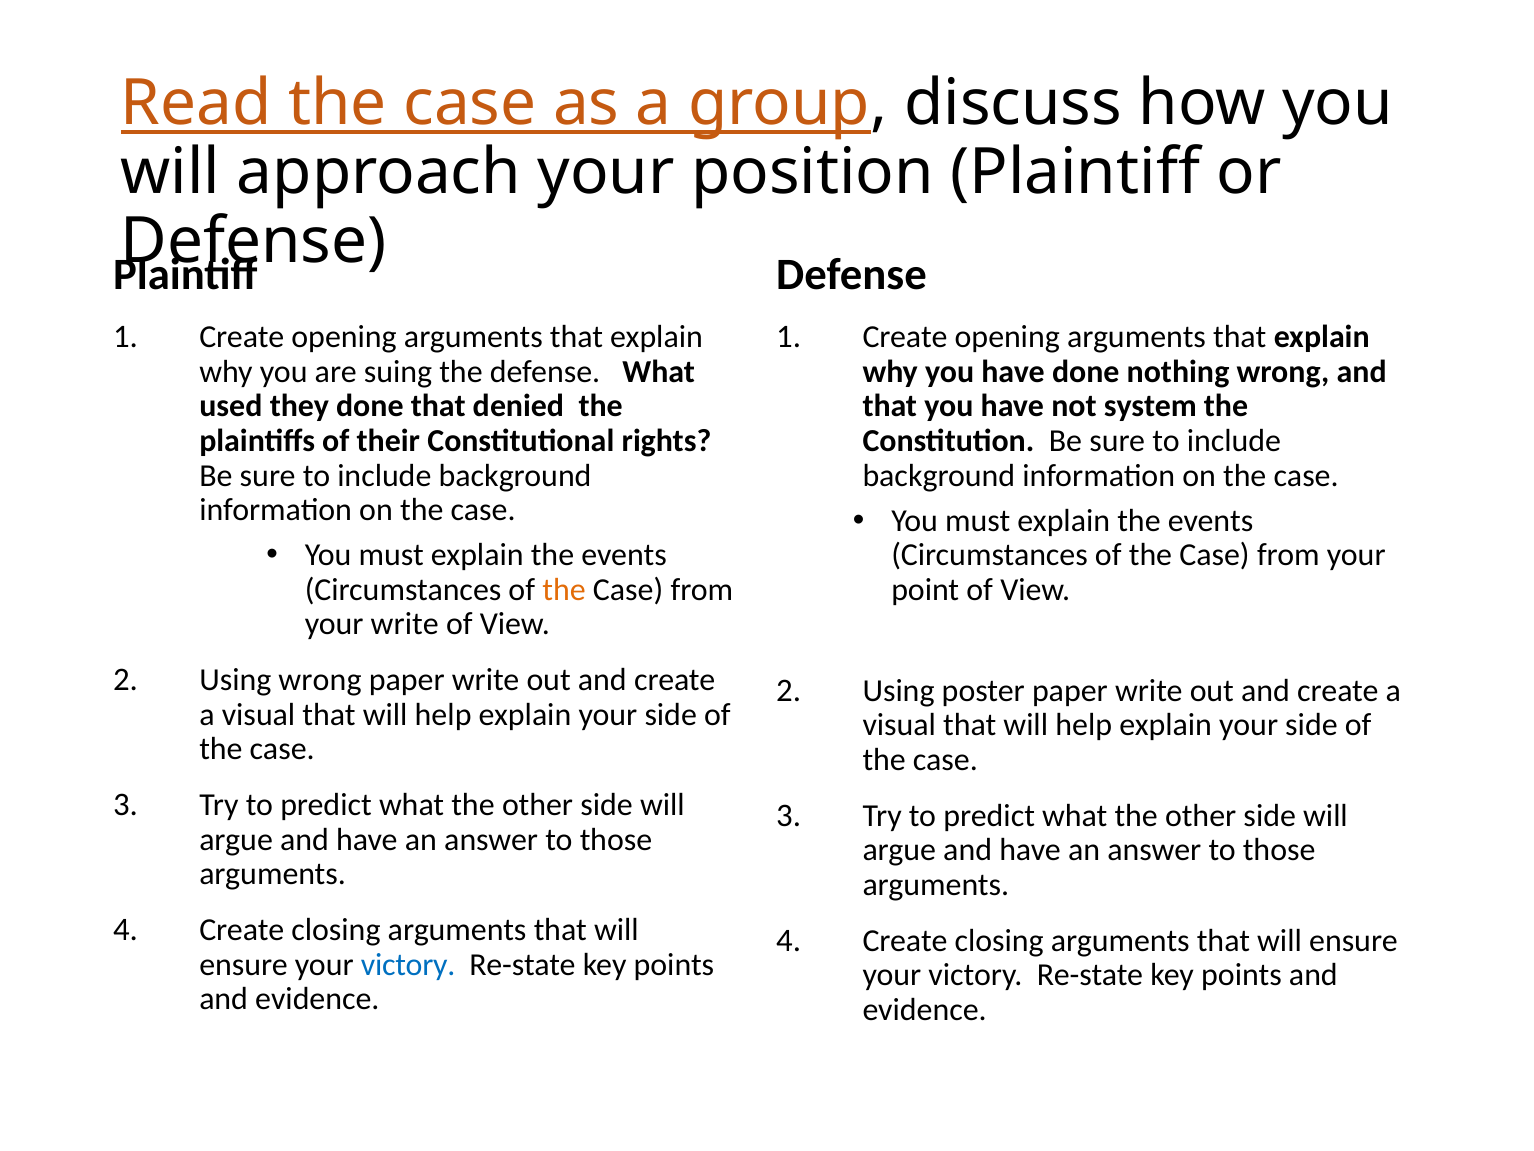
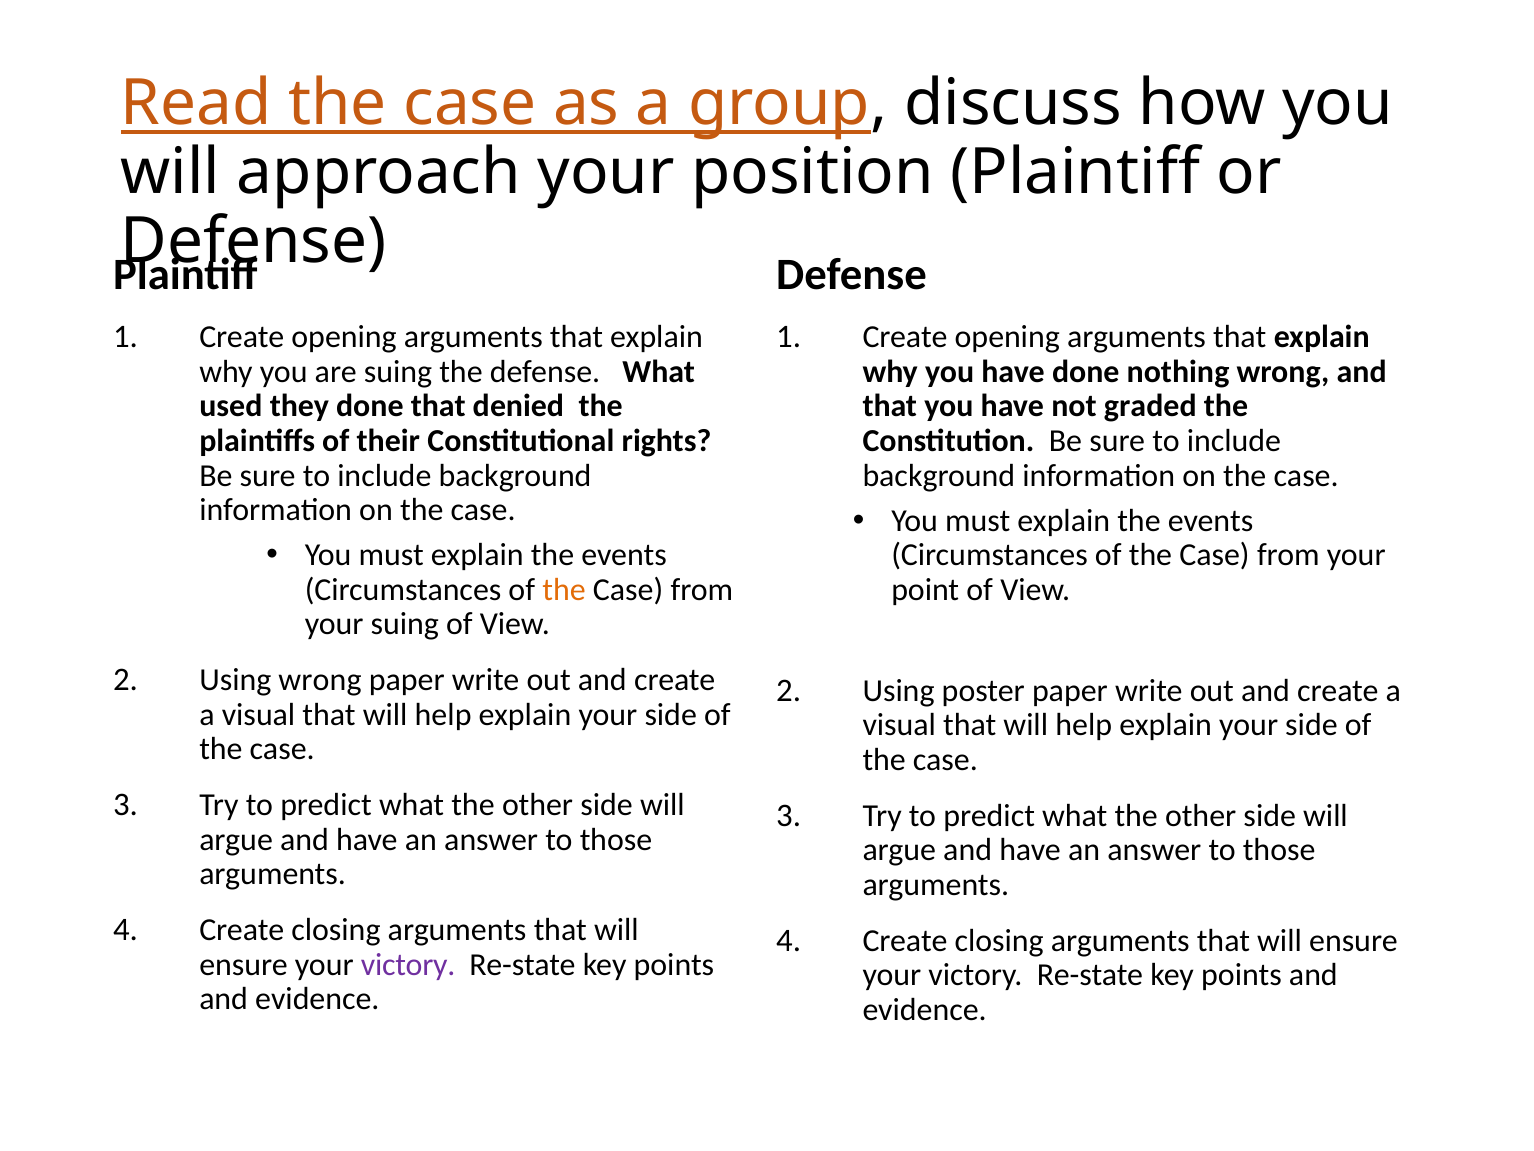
system: system -> graded (1150, 406)
your write: write -> suing (405, 624)
victory colour: blue -> purple (408, 964)
